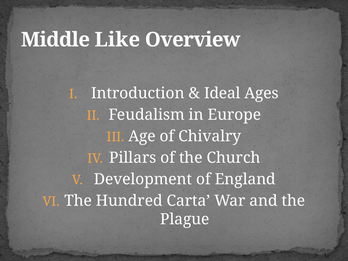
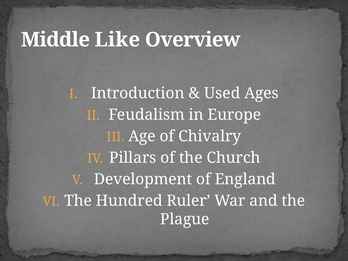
Ideal: Ideal -> Used (222, 93)
Carta: Carta -> Ruler (188, 201)
